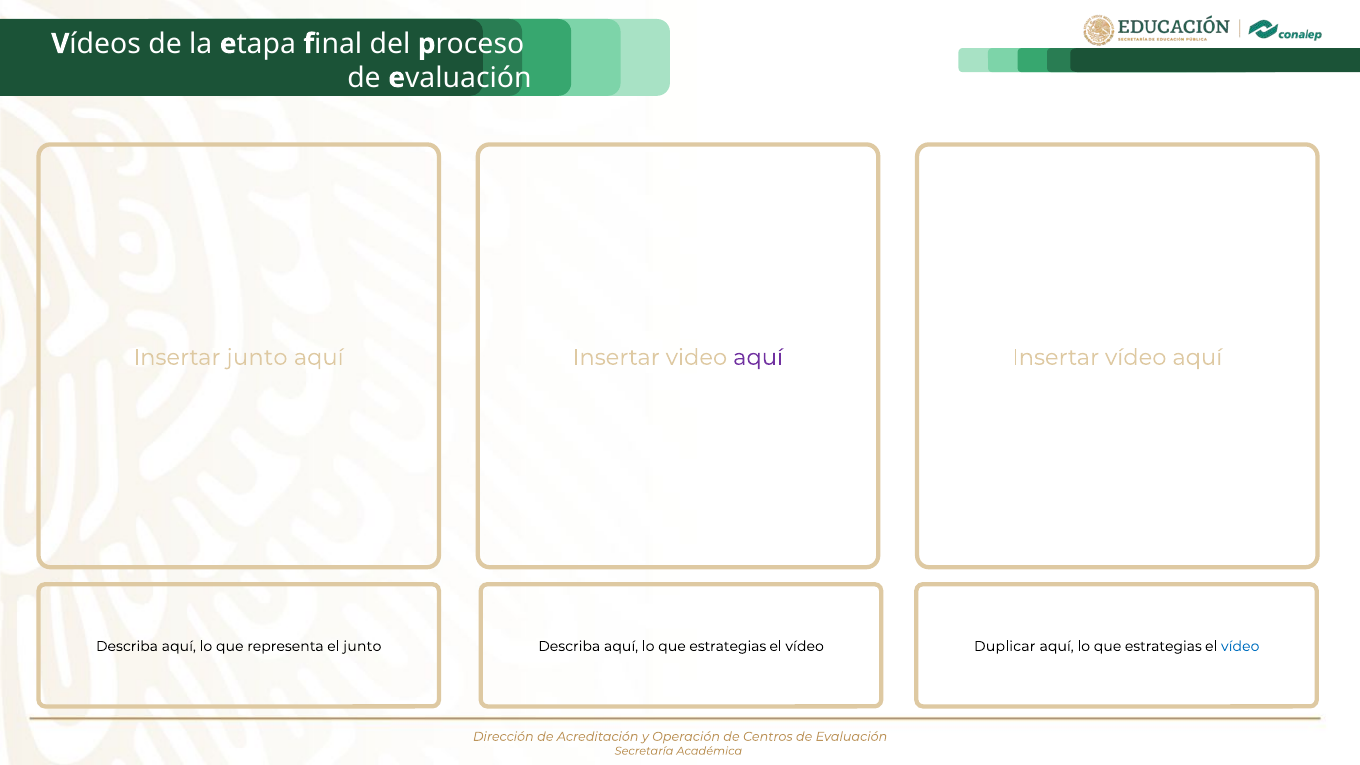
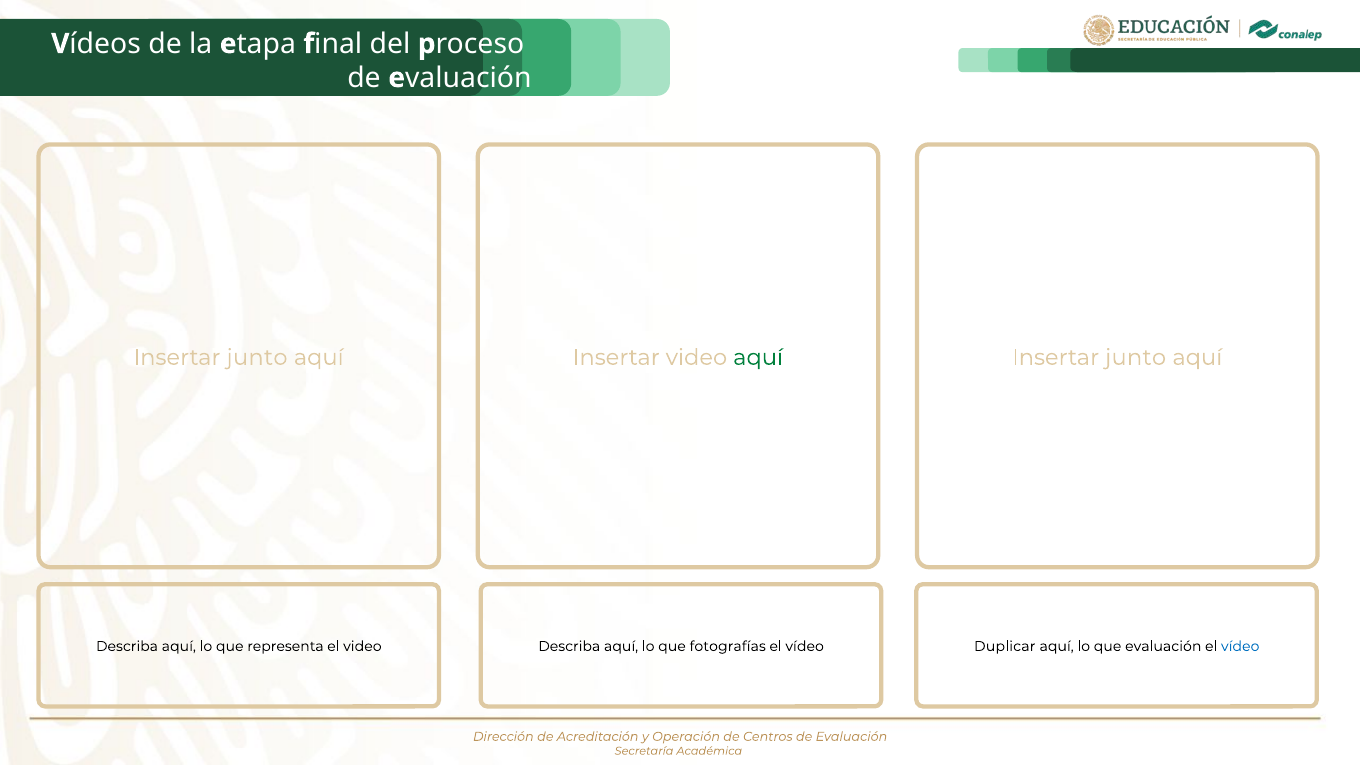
aquí colour: purple -> green (758, 357)
vídeo: vídeo -> junto (1136, 357)
el junto: junto -> video (362, 646)
estrategias: estrategias -> fotografías (728, 646)
estrategias: estrategias -> evaluación (1163, 646)
